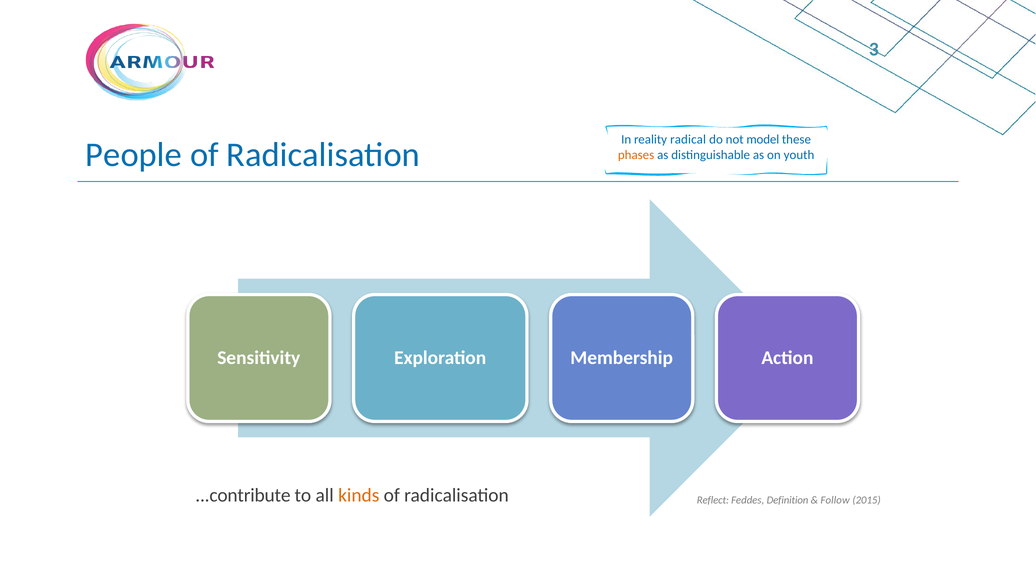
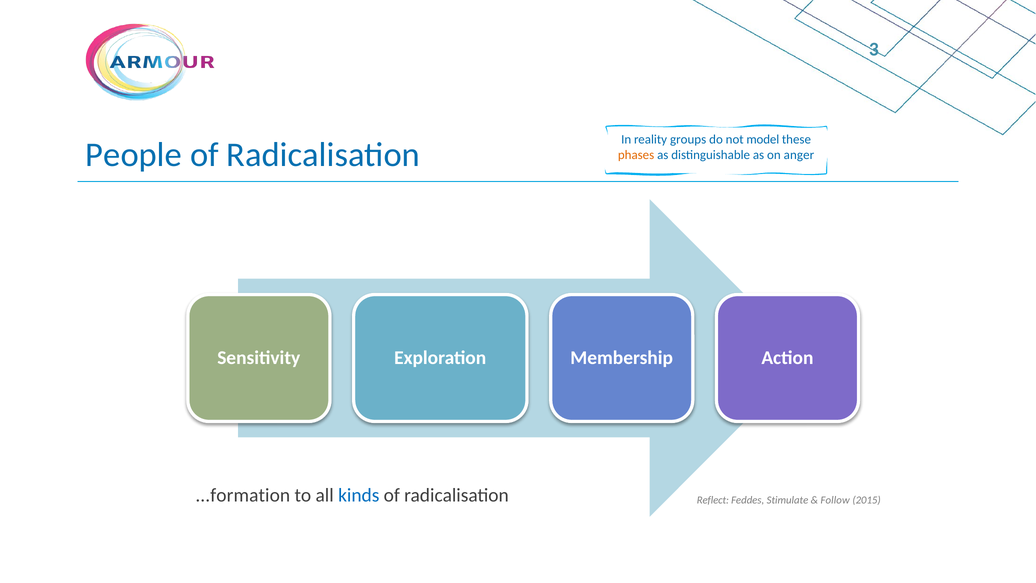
radical: radical -> groups (688, 139)
youth: youth -> anger (799, 155)
...contribute: ...contribute -> ...formation (243, 495)
kinds colour: orange -> blue (359, 495)
Definition: Definition -> Stimulate (787, 500)
